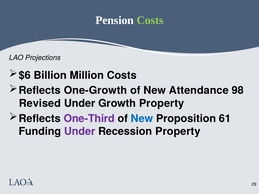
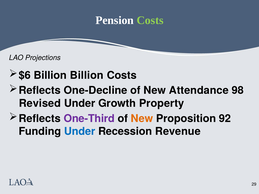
Billion Million: Million -> Billion (87, 75)
One-Growth: One-Growth -> One-Decline (96, 91)
New colour: blue -> orange (142, 119)
61: 61 -> 92 (225, 119)
Under colour: purple -> blue (80, 132)
Recession Property: Property -> Revenue (178, 132)
